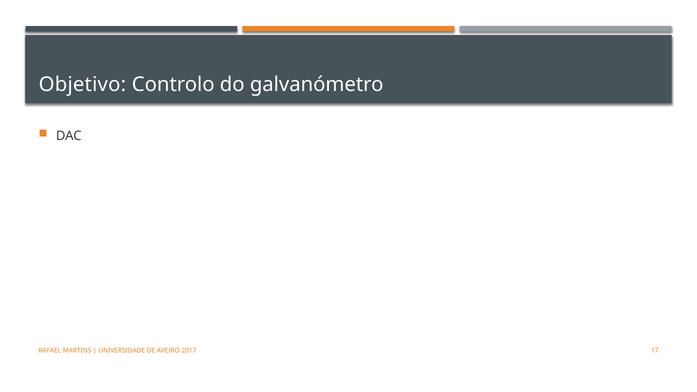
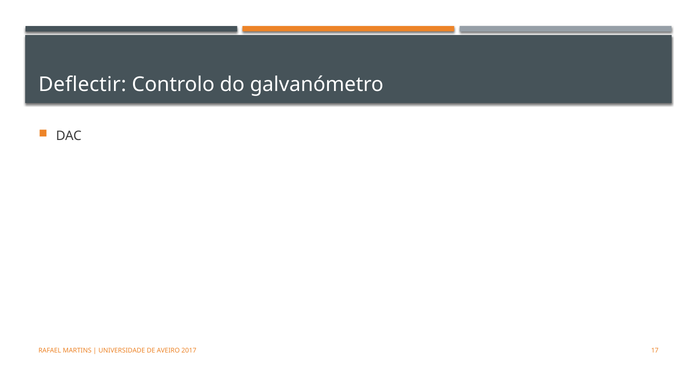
Objetivo: Objetivo -> Deflectir (82, 85)
